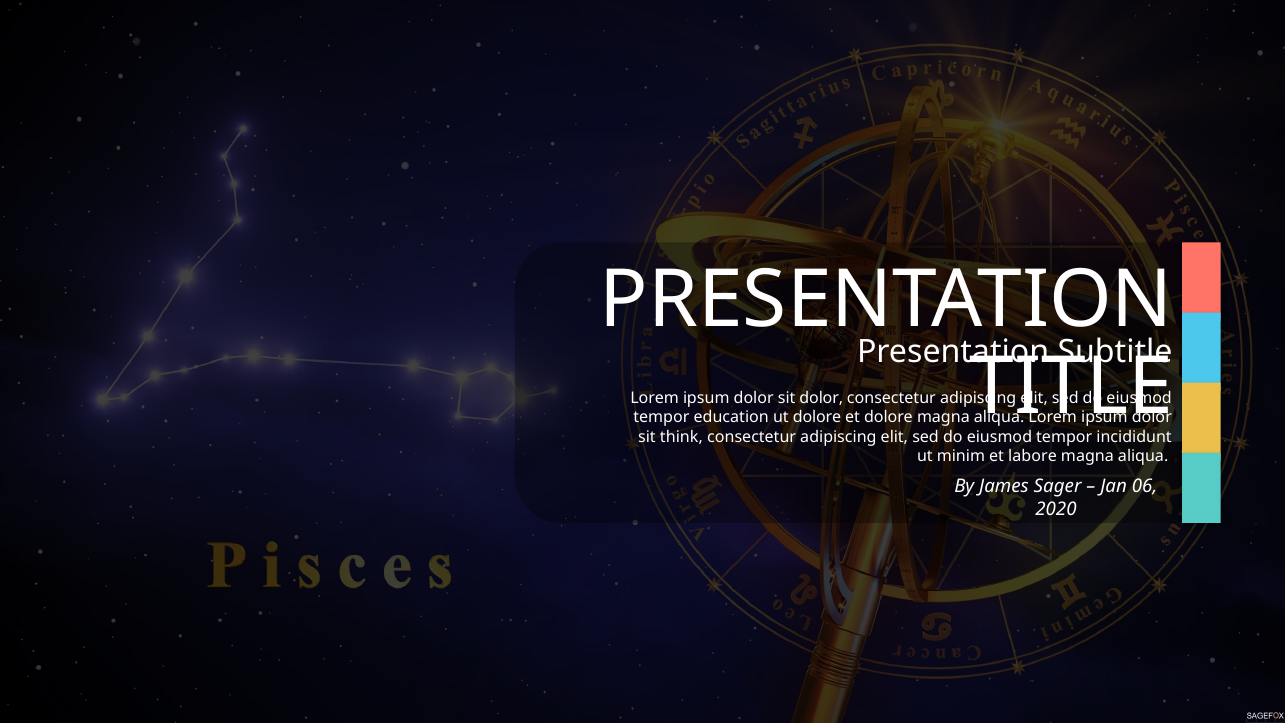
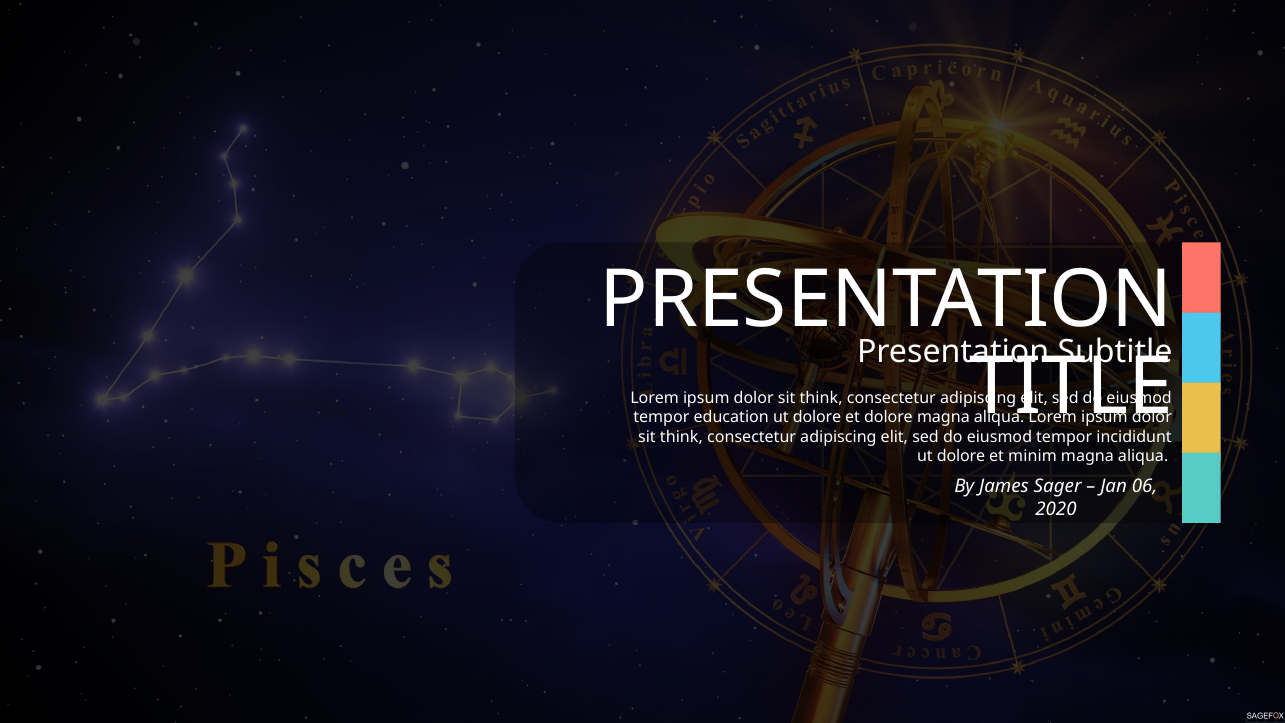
dolor: dolor -> think (821, 398)
minim: minim -> dolore (961, 456)
labore: labore -> minim (1033, 456)
